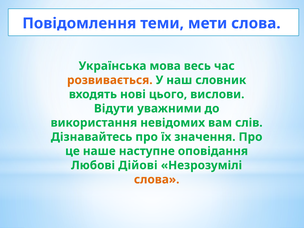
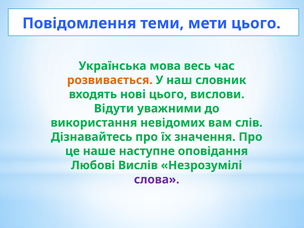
мети слова: слова -> цього (256, 23)
Дійові: Дійові -> Вислів (138, 165)
слова colour: orange -> purple (157, 180)
